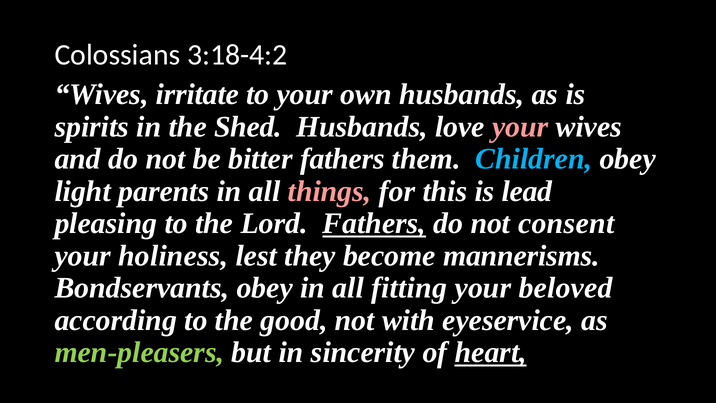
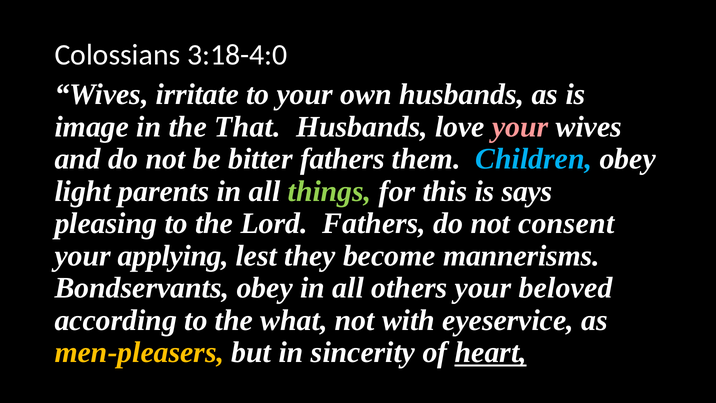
3:18-4:2: 3:18-4:2 -> 3:18-4:0 (237, 55)
spirits: spirits -> image (92, 127)
Shed: Shed -> That (248, 127)
things colour: pink -> light green (330, 191)
lead: lead -> says (527, 191)
Fathers underline: present -> none (374, 223)
holiness: holiness -> applying (173, 256)
fitting: fitting -> others (409, 288)
good: good -> what (294, 320)
men-pleasers colour: light green -> yellow (139, 352)
